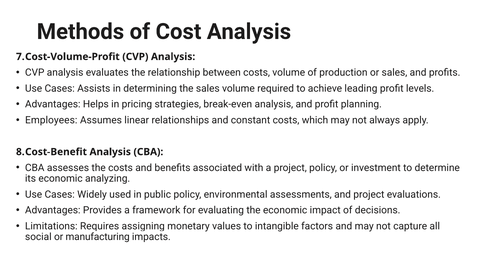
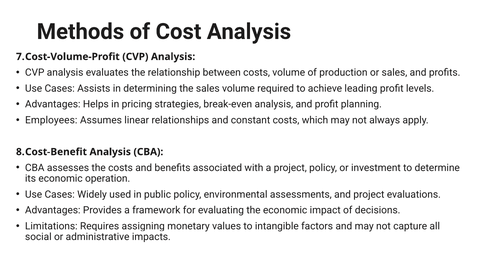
analyzing: analyzing -> operation (108, 179)
manufacturing: manufacturing -> administrative (98, 237)
